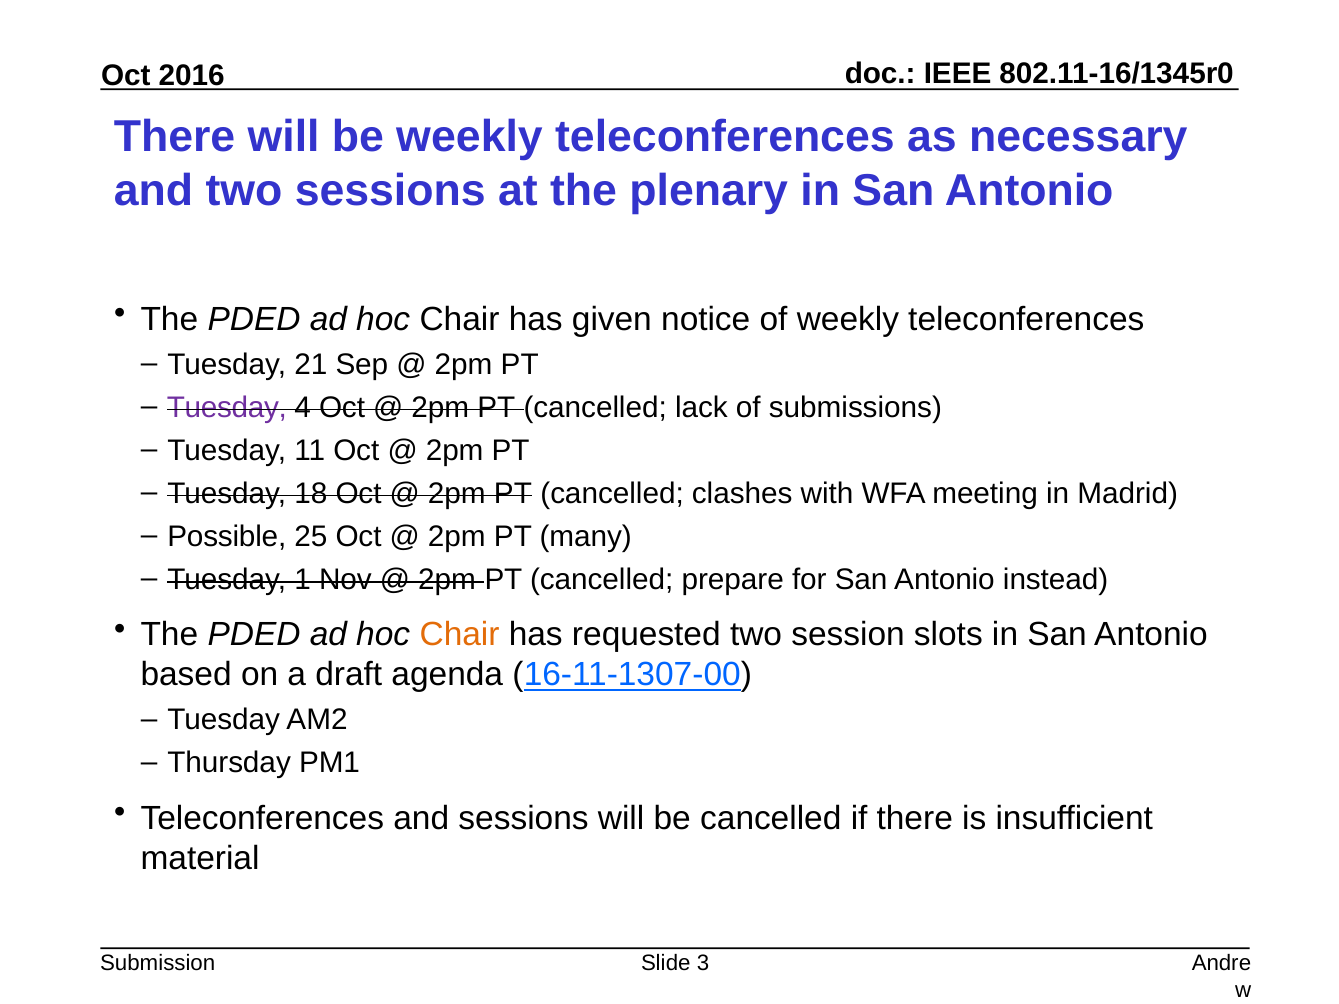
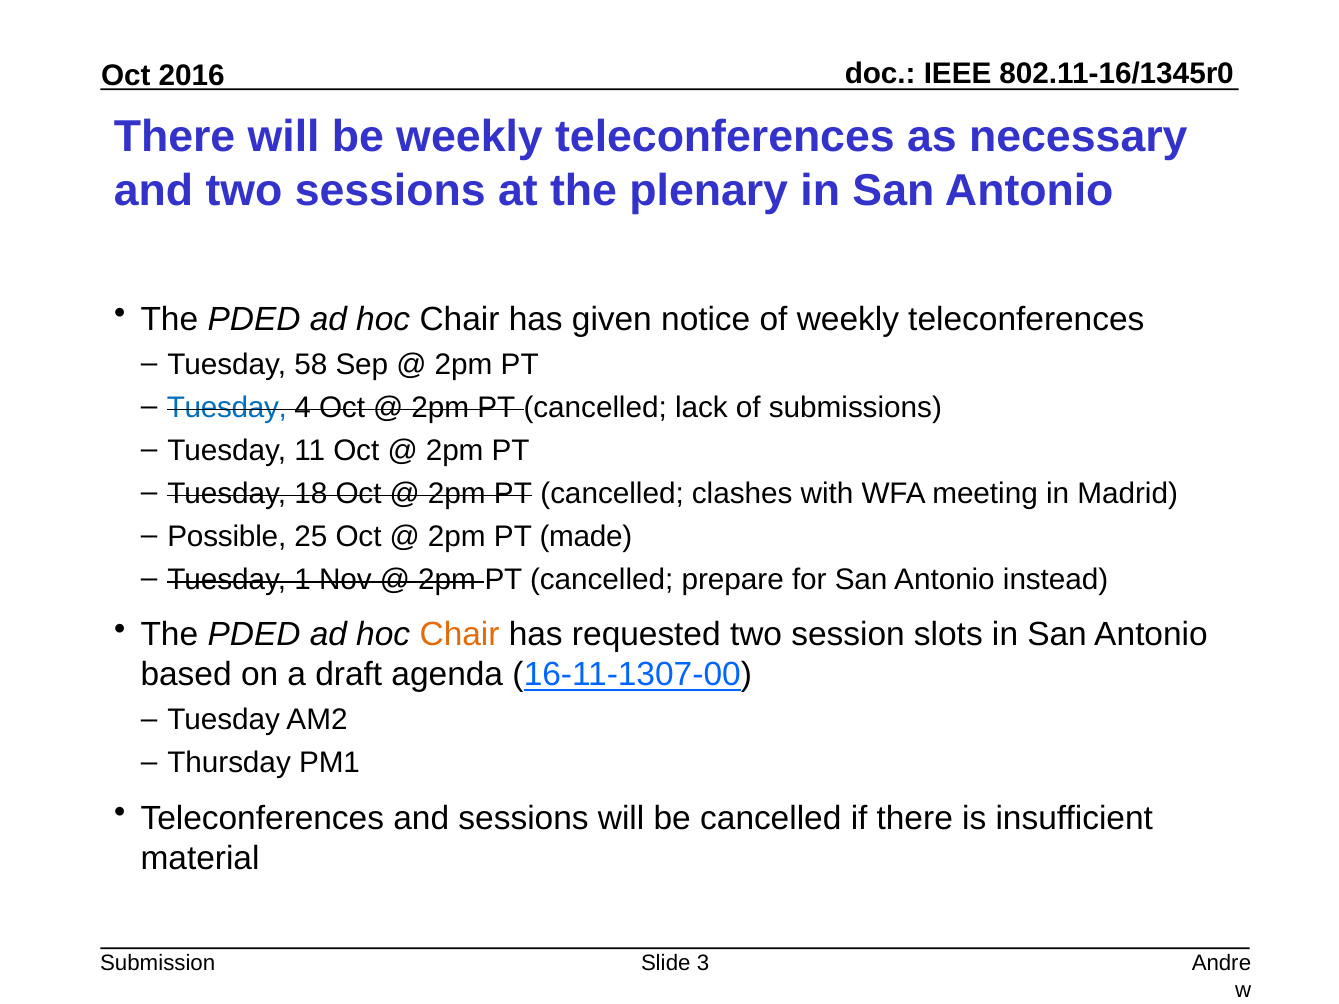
21: 21 -> 58 (311, 364)
Tuesday colour: purple -> blue (227, 407)
many: many -> made (586, 537)
